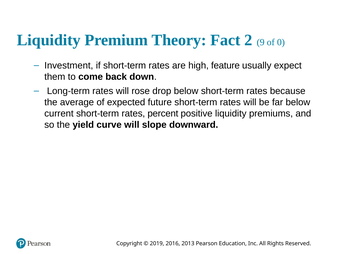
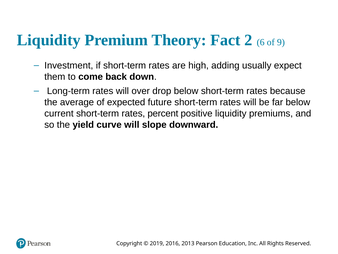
9: 9 -> 6 (261, 42)
0: 0 -> 9 (281, 42)
feature: feature -> adding (225, 65)
rose: rose -> over (141, 91)
